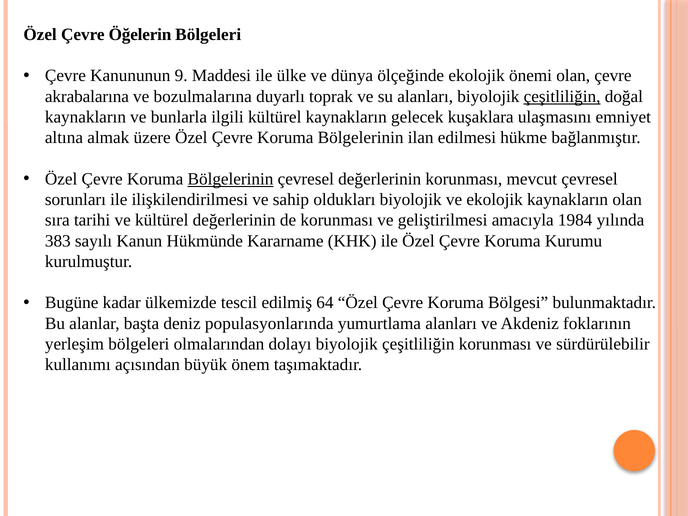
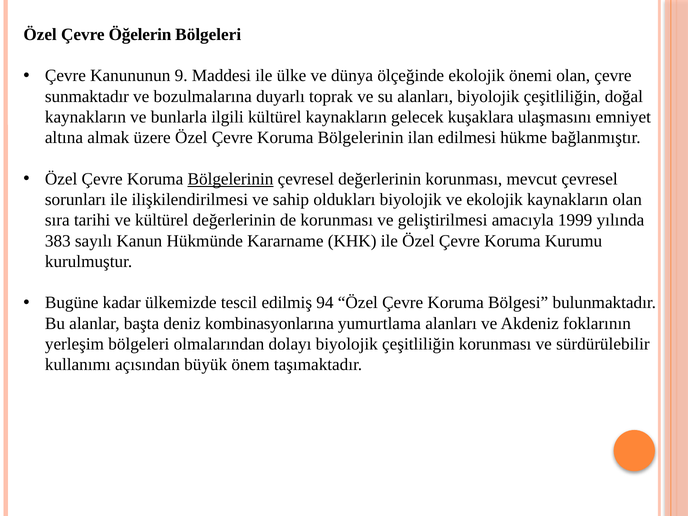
akrabalarına: akrabalarına -> sunmaktadır (87, 96)
çeşitliliğin underline: present -> none (562, 96)
1984: 1984 -> 1999 (575, 220)
64: 64 -> 94 (325, 303)
populasyonlarında: populasyonlarında -> kombinasyonlarına (269, 323)
